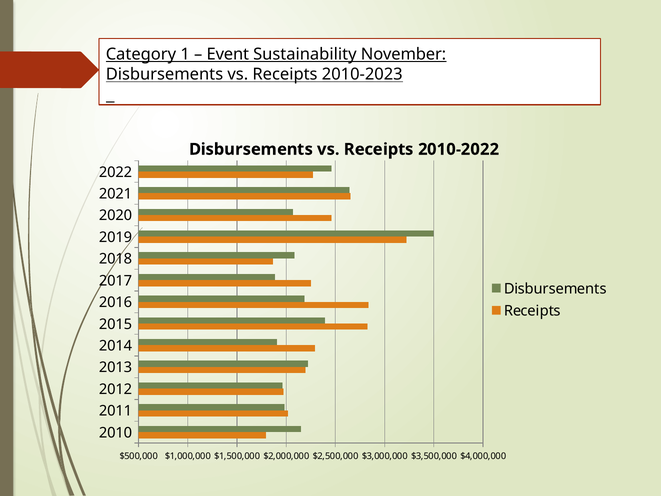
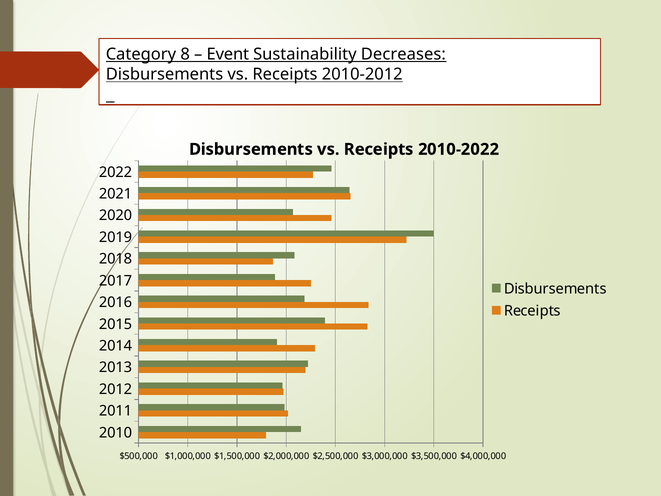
1: 1 -> 8 (185, 54)
November: November -> Decreases (403, 54)
2010-2023: 2010-2023 -> 2010-2012 (362, 74)
